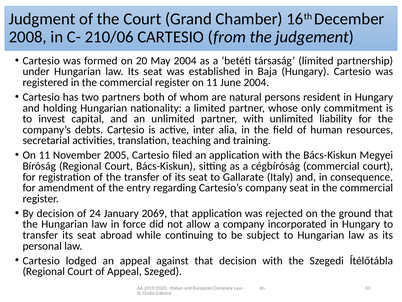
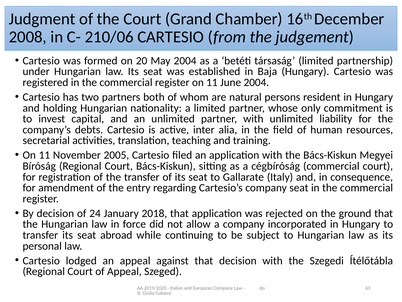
2069: 2069 -> 2018 (154, 213)
